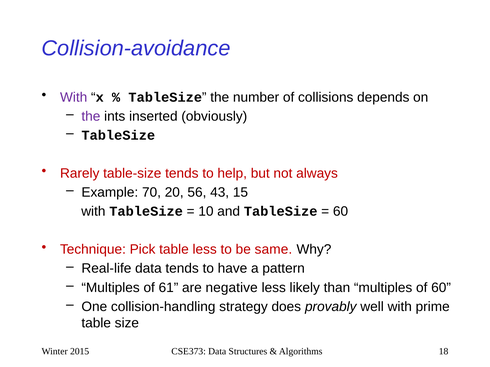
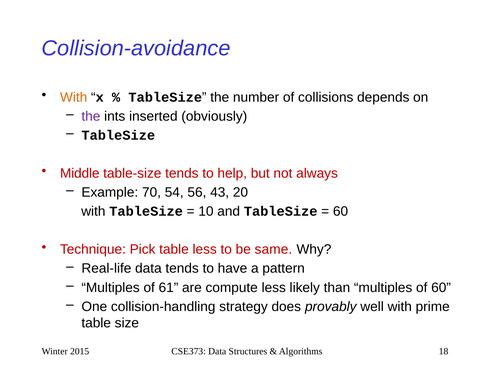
With colour: purple -> orange (74, 97)
Rarely: Rarely -> Middle (80, 174)
20: 20 -> 54 (174, 193)
15: 15 -> 20 (240, 193)
negative: negative -> compute (232, 288)
